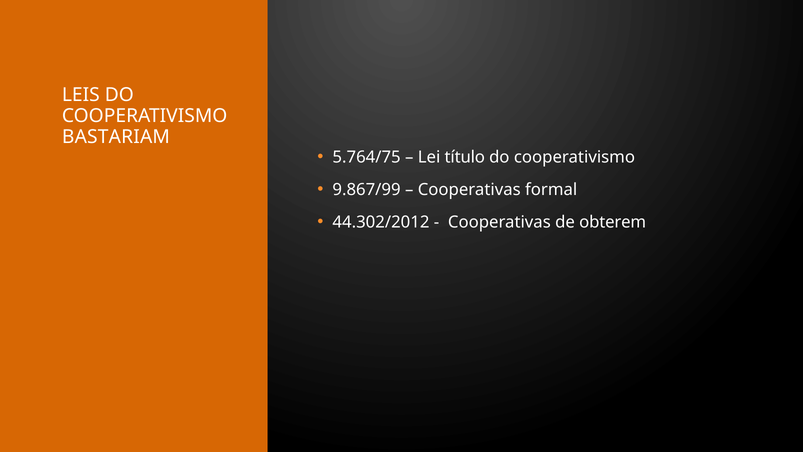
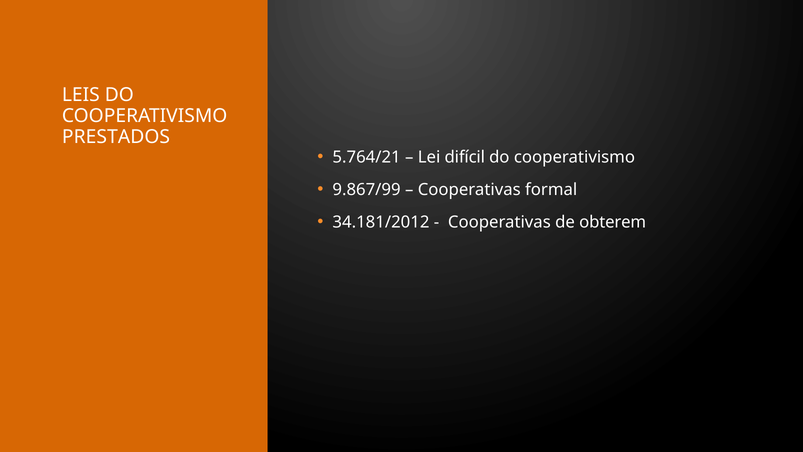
BASTARIAM: BASTARIAM -> PRESTADOS (116, 137)
5.764/75: 5.764/75 -> 5.764/21 (367, 157)
título: título -> difícil (465, 157)
44.302/2012: 44.302/2012 -> 34.181/2012 (381, 222)
